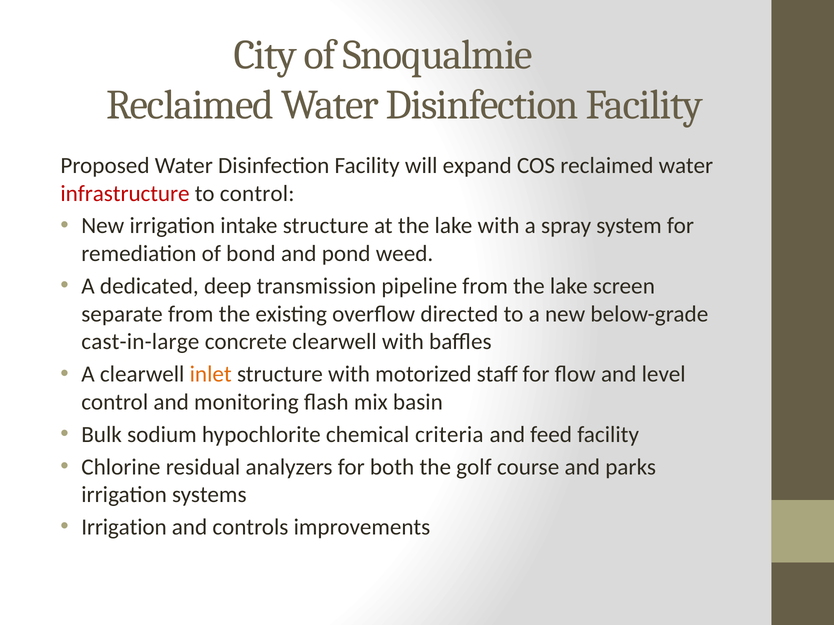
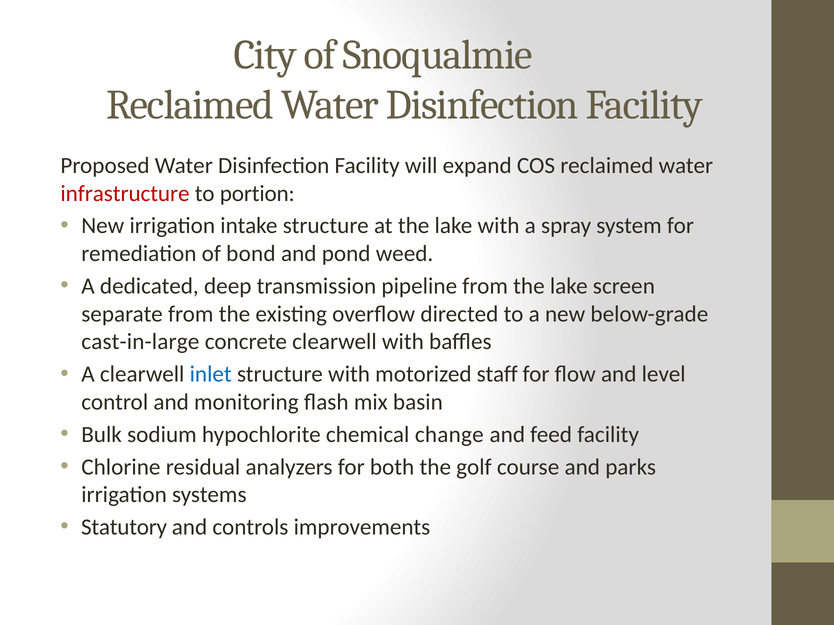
to control: control -> portion (257, 194)
inlet colour: orange -> blue (211, 374)
criteria: criteria -> change (449, 435)
Irrigation: Irrigation -> Statutory (124, 528)
